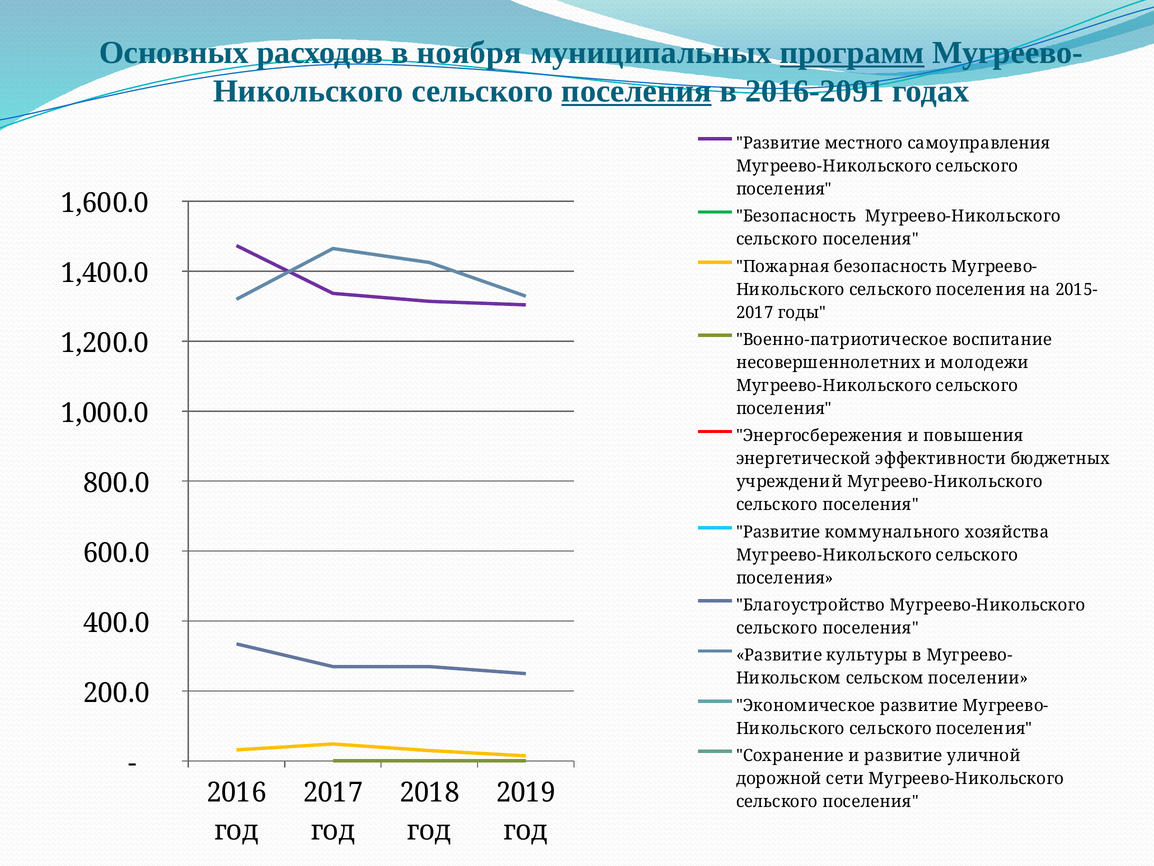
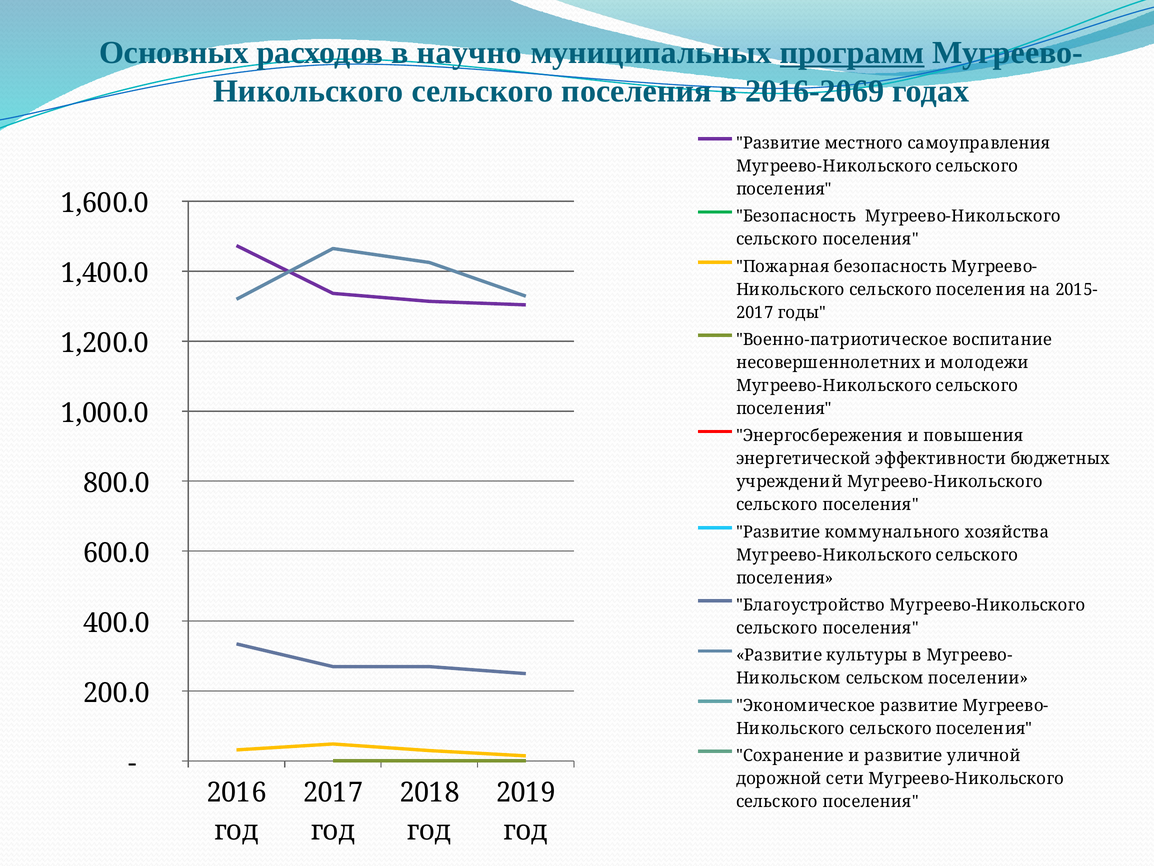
ноября: ноября -> научно (469, 53)
поселения underline: present -> none (637, 91)
2016-2091: 2016-2091 -> 2016-2069 (815, 91)
